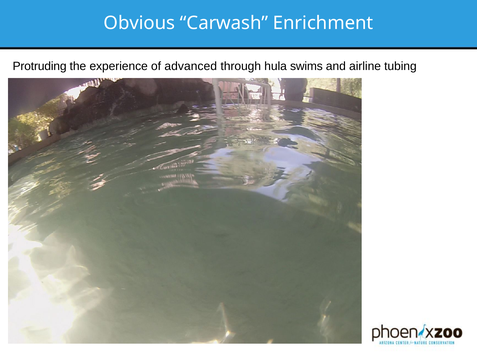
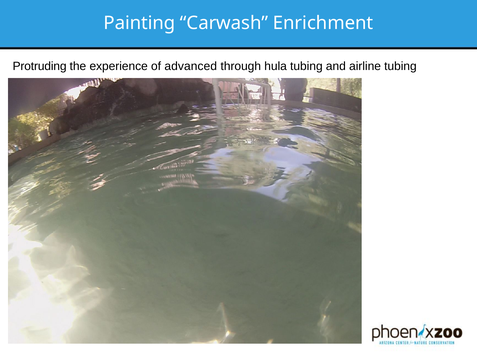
Obvious: Obvious -> Painting (139, 23)
hula swims: swims -> tubing (306, 66)
